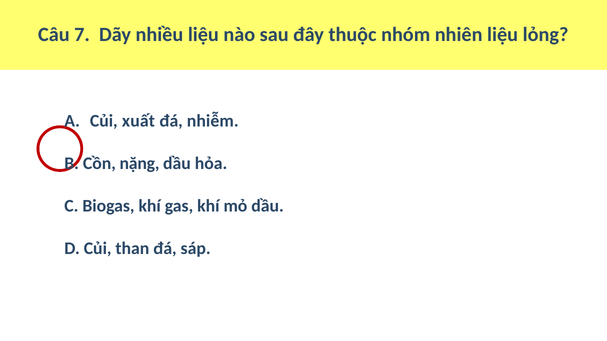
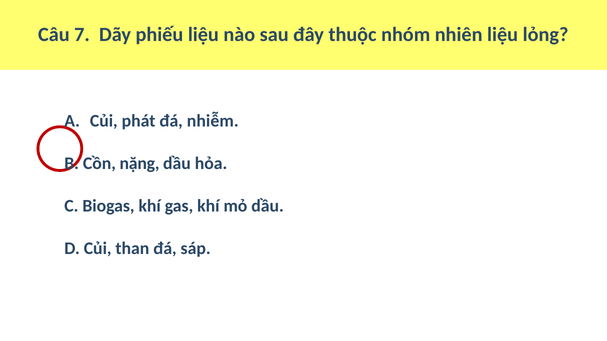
nhiều: nhiều -> phiếu (159, 35)
xuất: xuất -> phát (139, 121)
